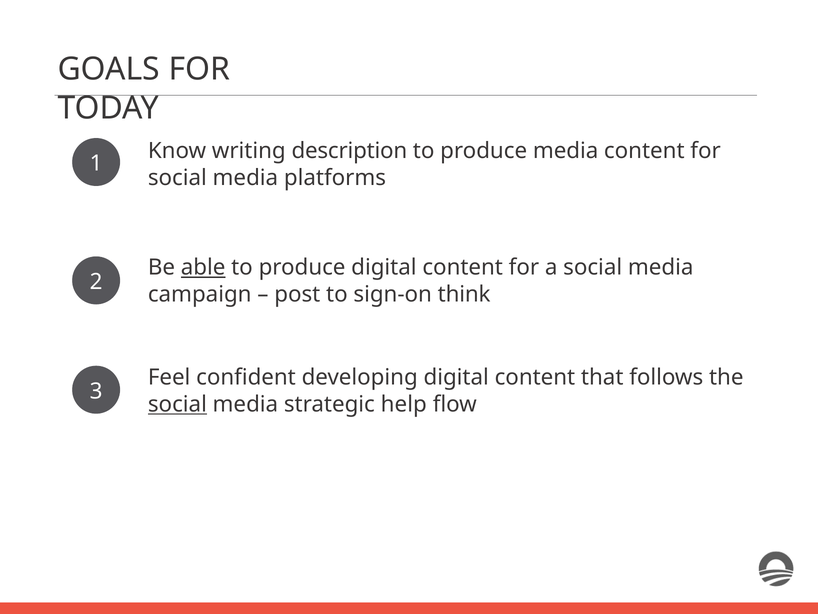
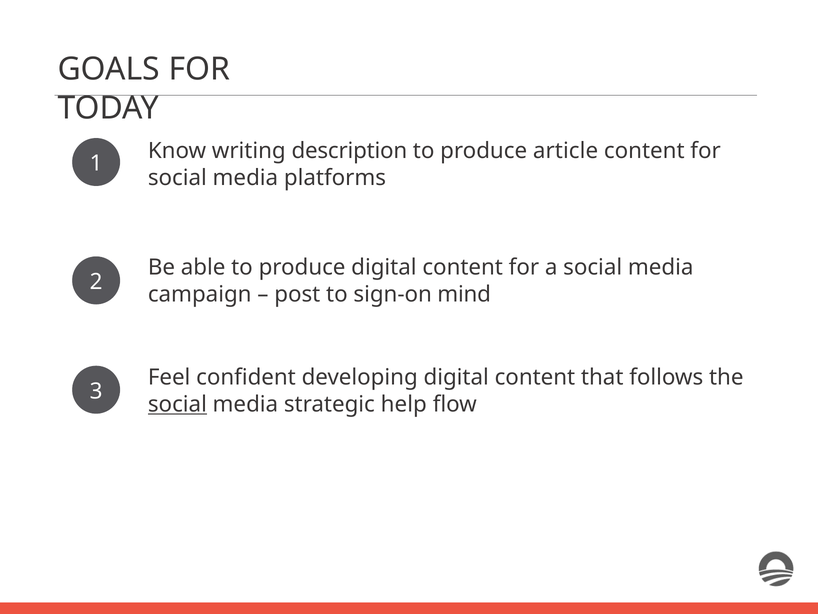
produce media: media -> article (566, 151)
able underline: present -> none (203, 267)
think: think -> mind (464, 294)
